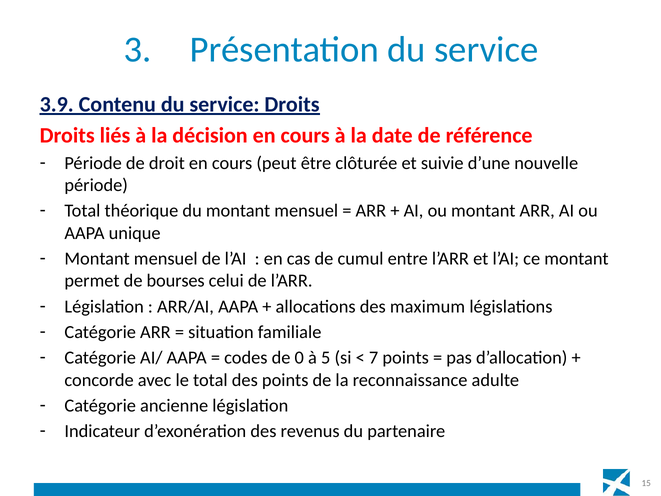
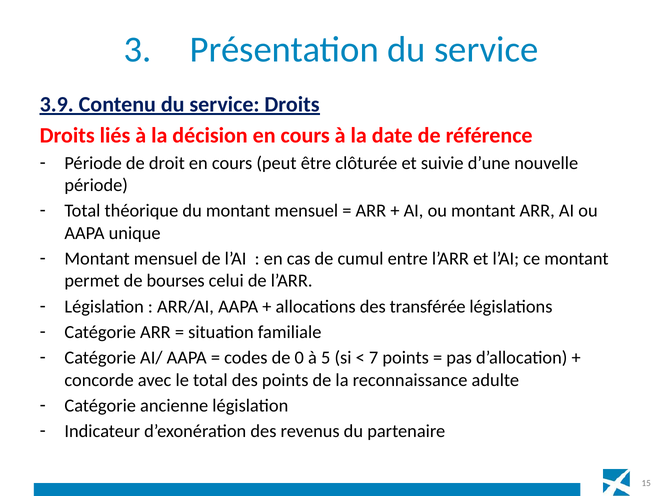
maximum: maximum -> transférée (428, 306)
